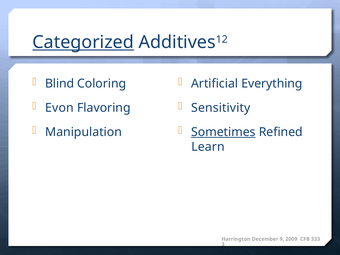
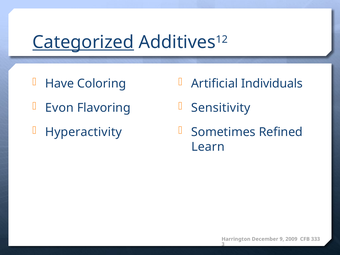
Blind: Blind -> Have (60, 84)
Everything: Everything -> Individuals (272, 84)
Manipulation: Manipulation -> Hyperactivity (83, 132)
Sometimes underline: present -> none (223, 132)
